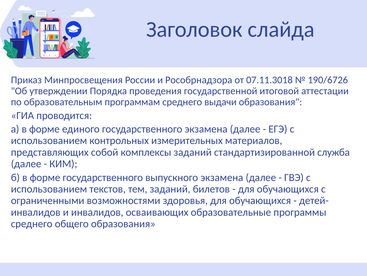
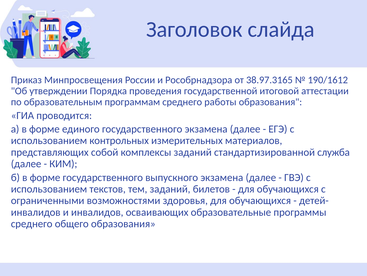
07.11.3018: 07.11.3018 -> 38.97.3165 (269, 80)
190/6726: 190/6726 -> 190/1612 (328, 80)
выдачи: выдачи -> работы (220, 102)
